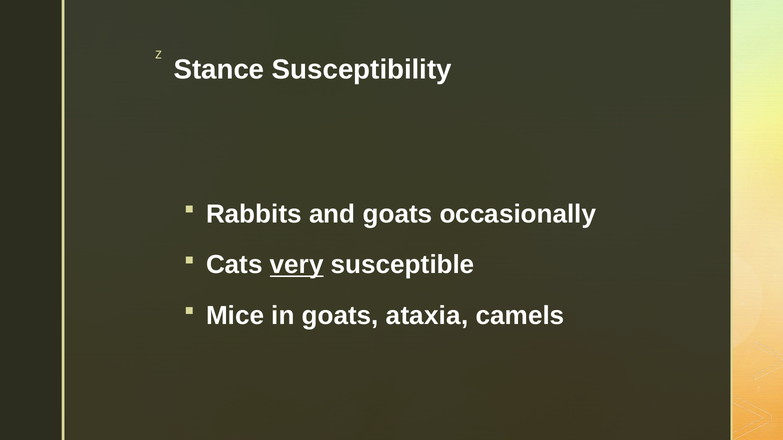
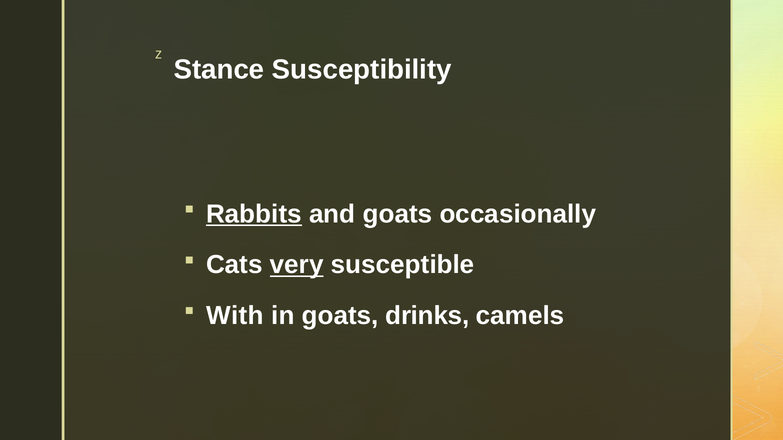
Rabbits underline: none -> present (254, 214)
Mice: Mice -> With (235, 316)
ataxia: ataxia -> drinks (427, 316)
